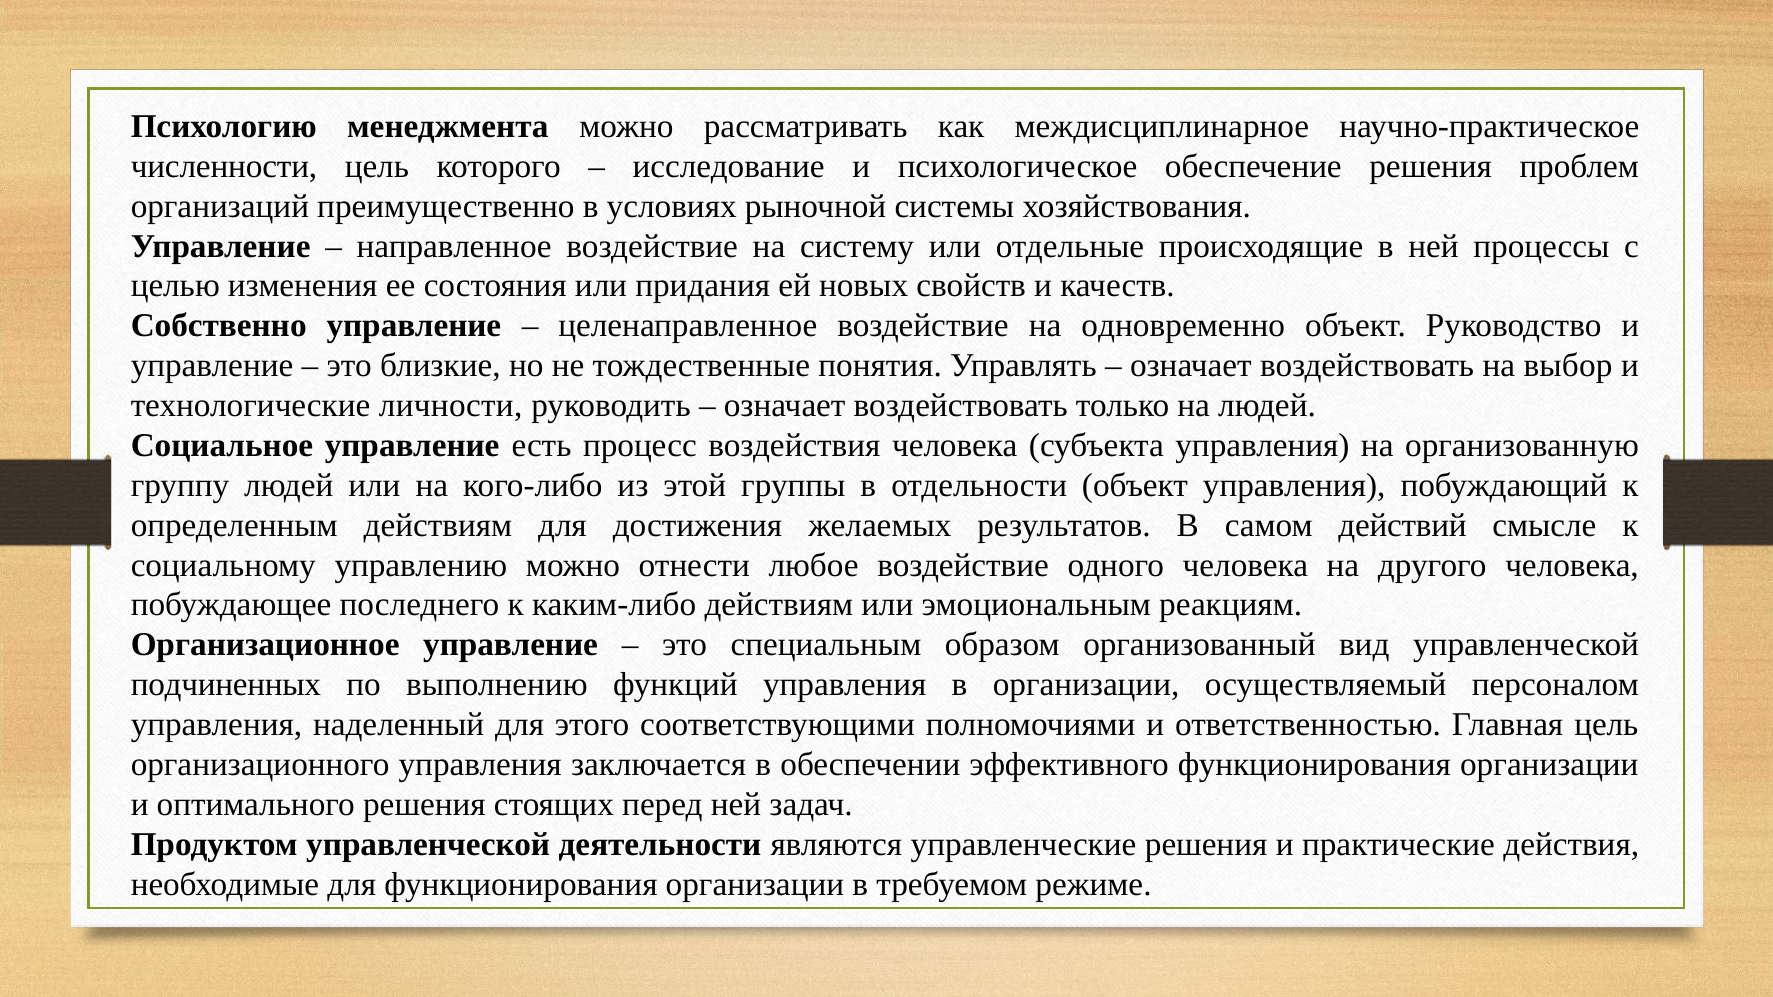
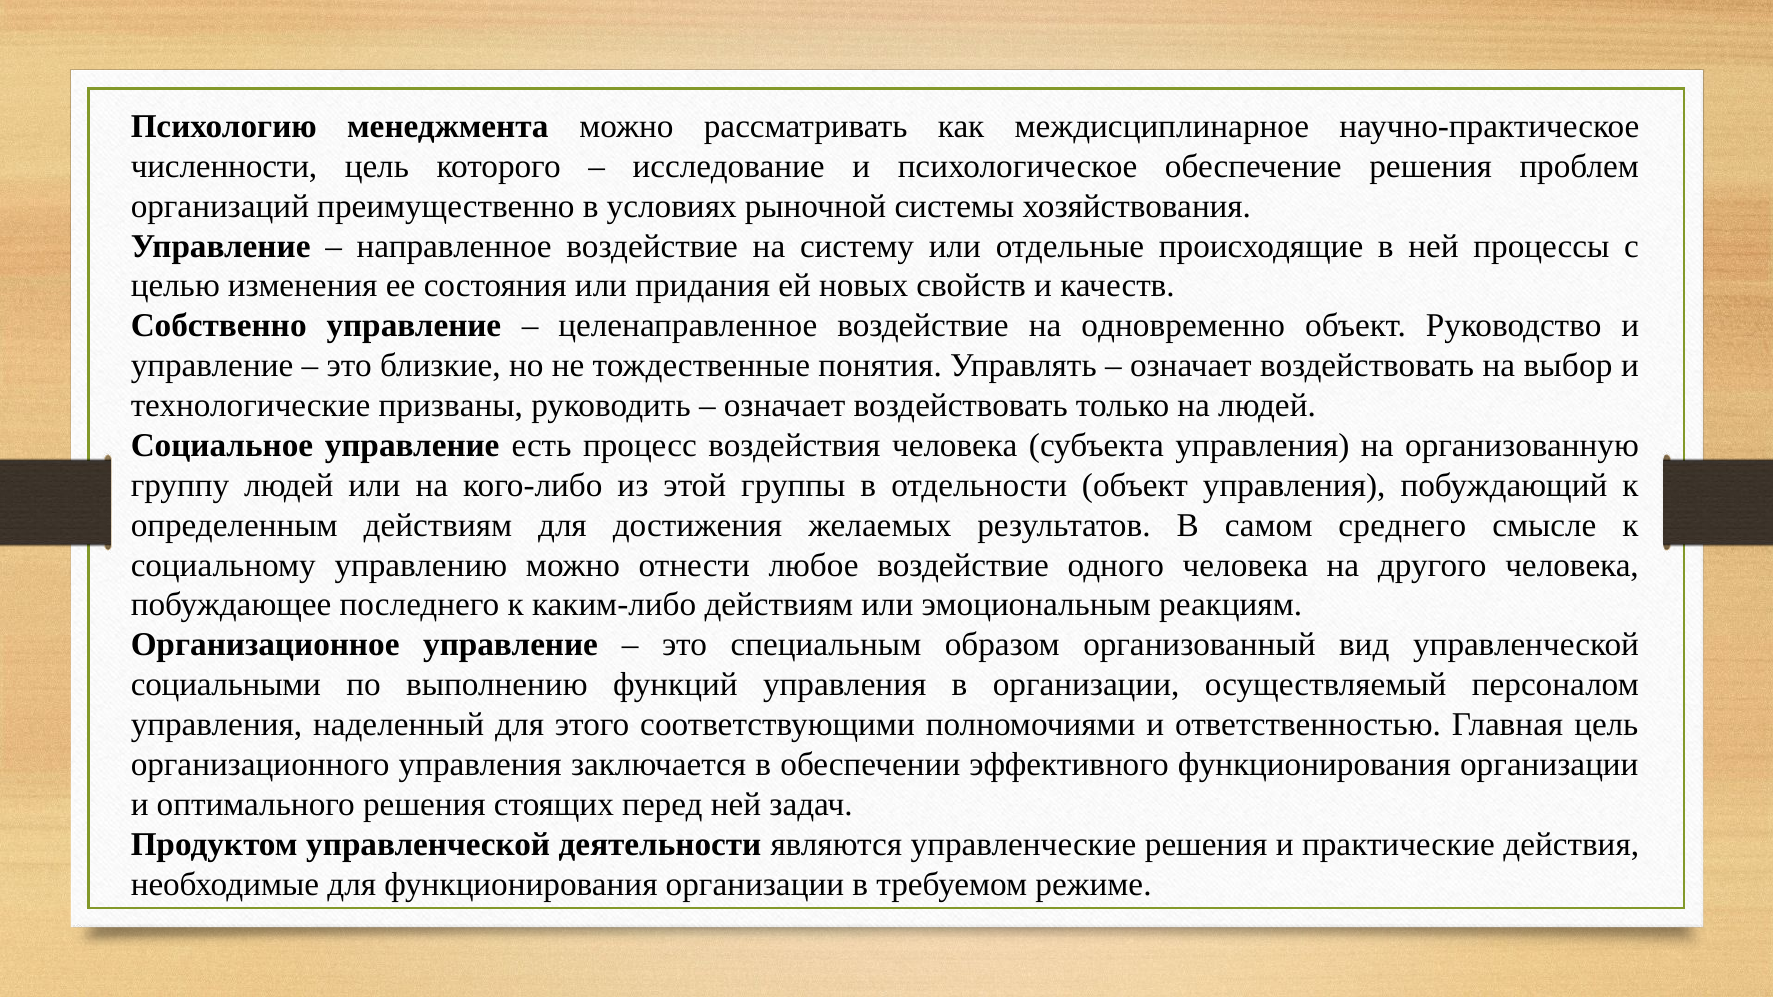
личности: личности -> призваны (451, 406)
действий: действий -> среднего (1402, 525)
подчиненных: подчиненных -> социальными (226, 685)
